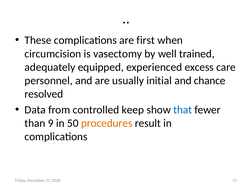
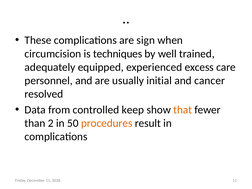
first: first -> sign (146, 40)
vasectomy: vasectomy -> techniques (118, 54)
chance: chance -> cancer (210, 81)
that colour: blue -> orange (183, 110)
9: 9 -> 2 (51, 123)
